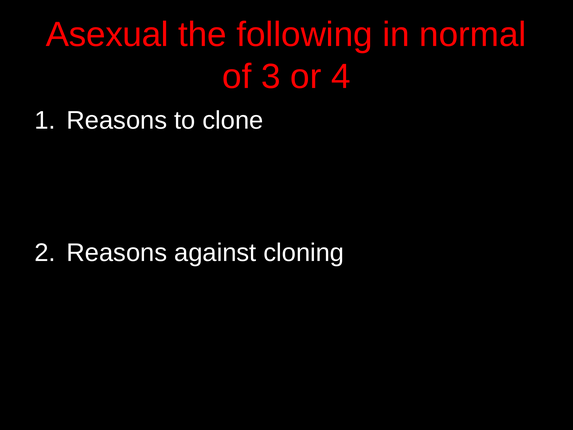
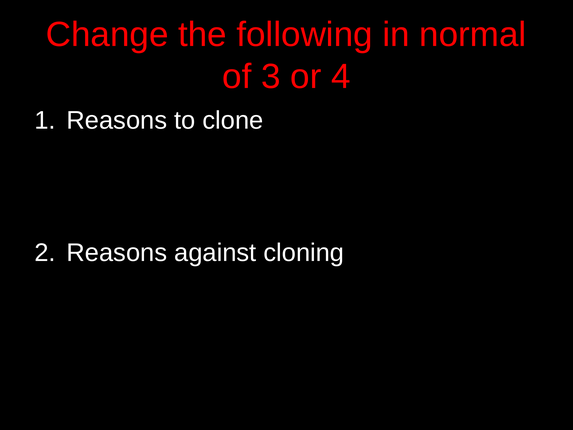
Asexual: Asexual -> Change (107, 34)
